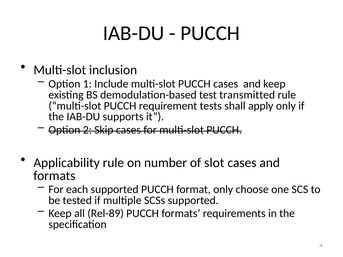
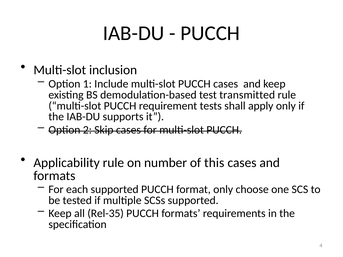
slot: slot -> this (214, 163)
Rel-89: Rel-89 -> Rel-35 (106, 214)
